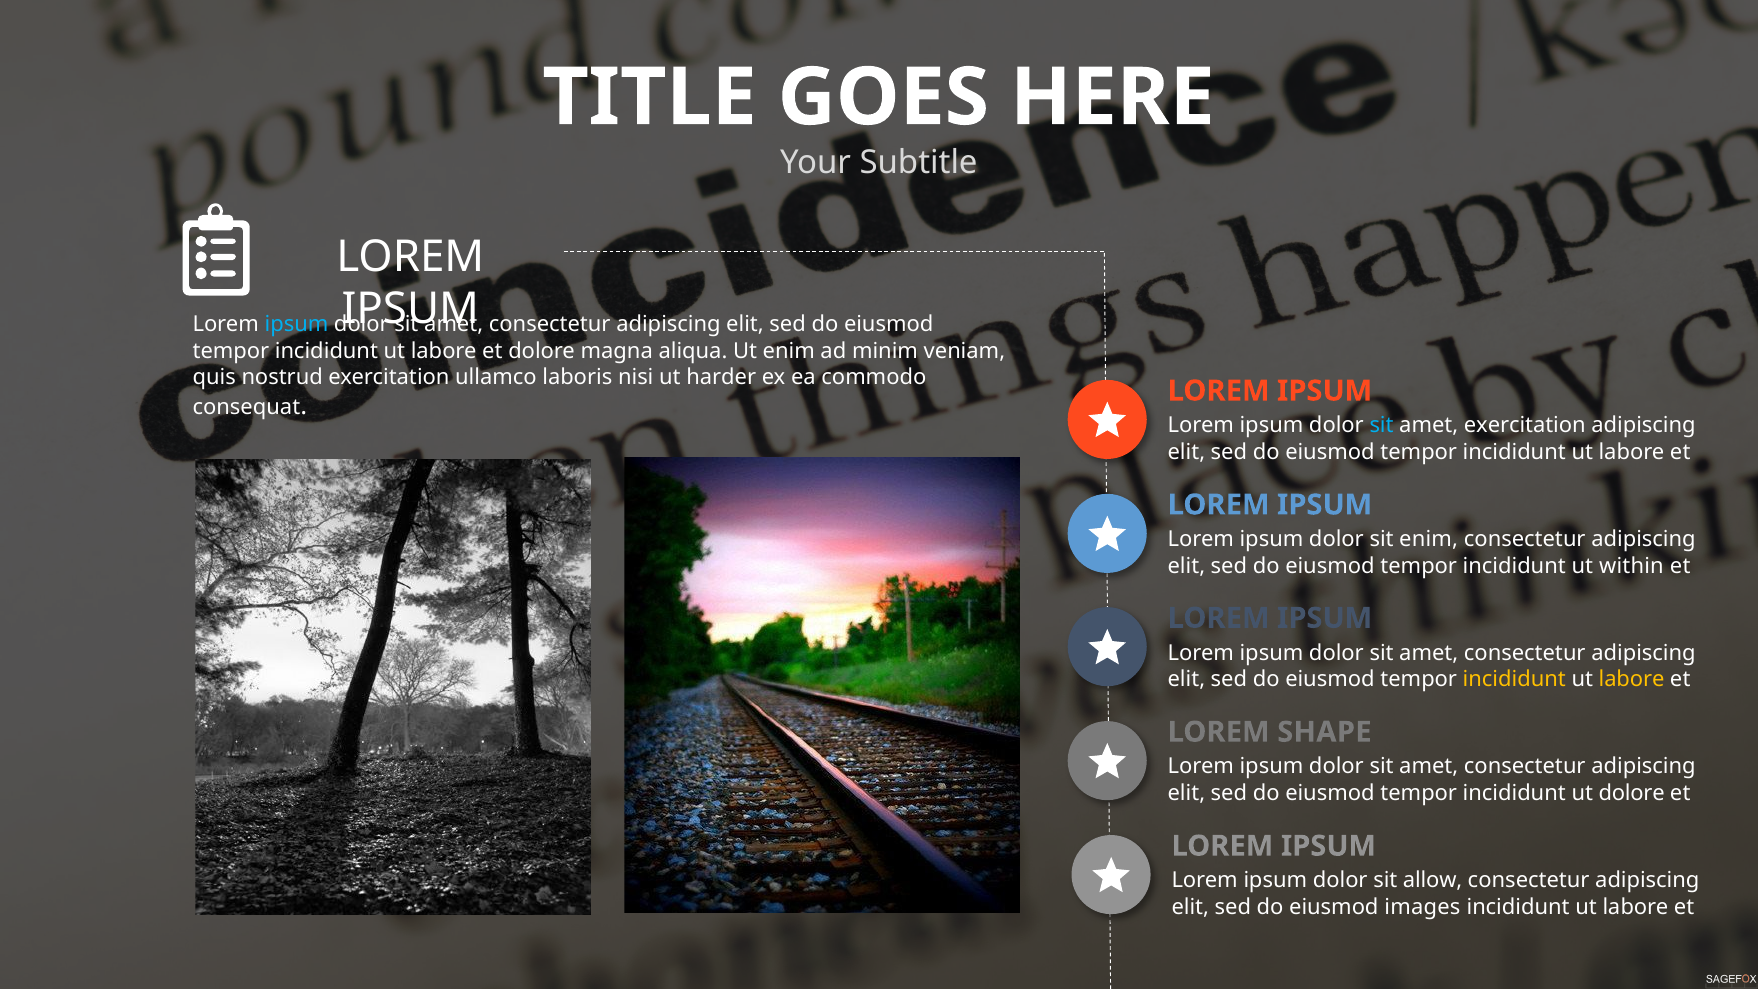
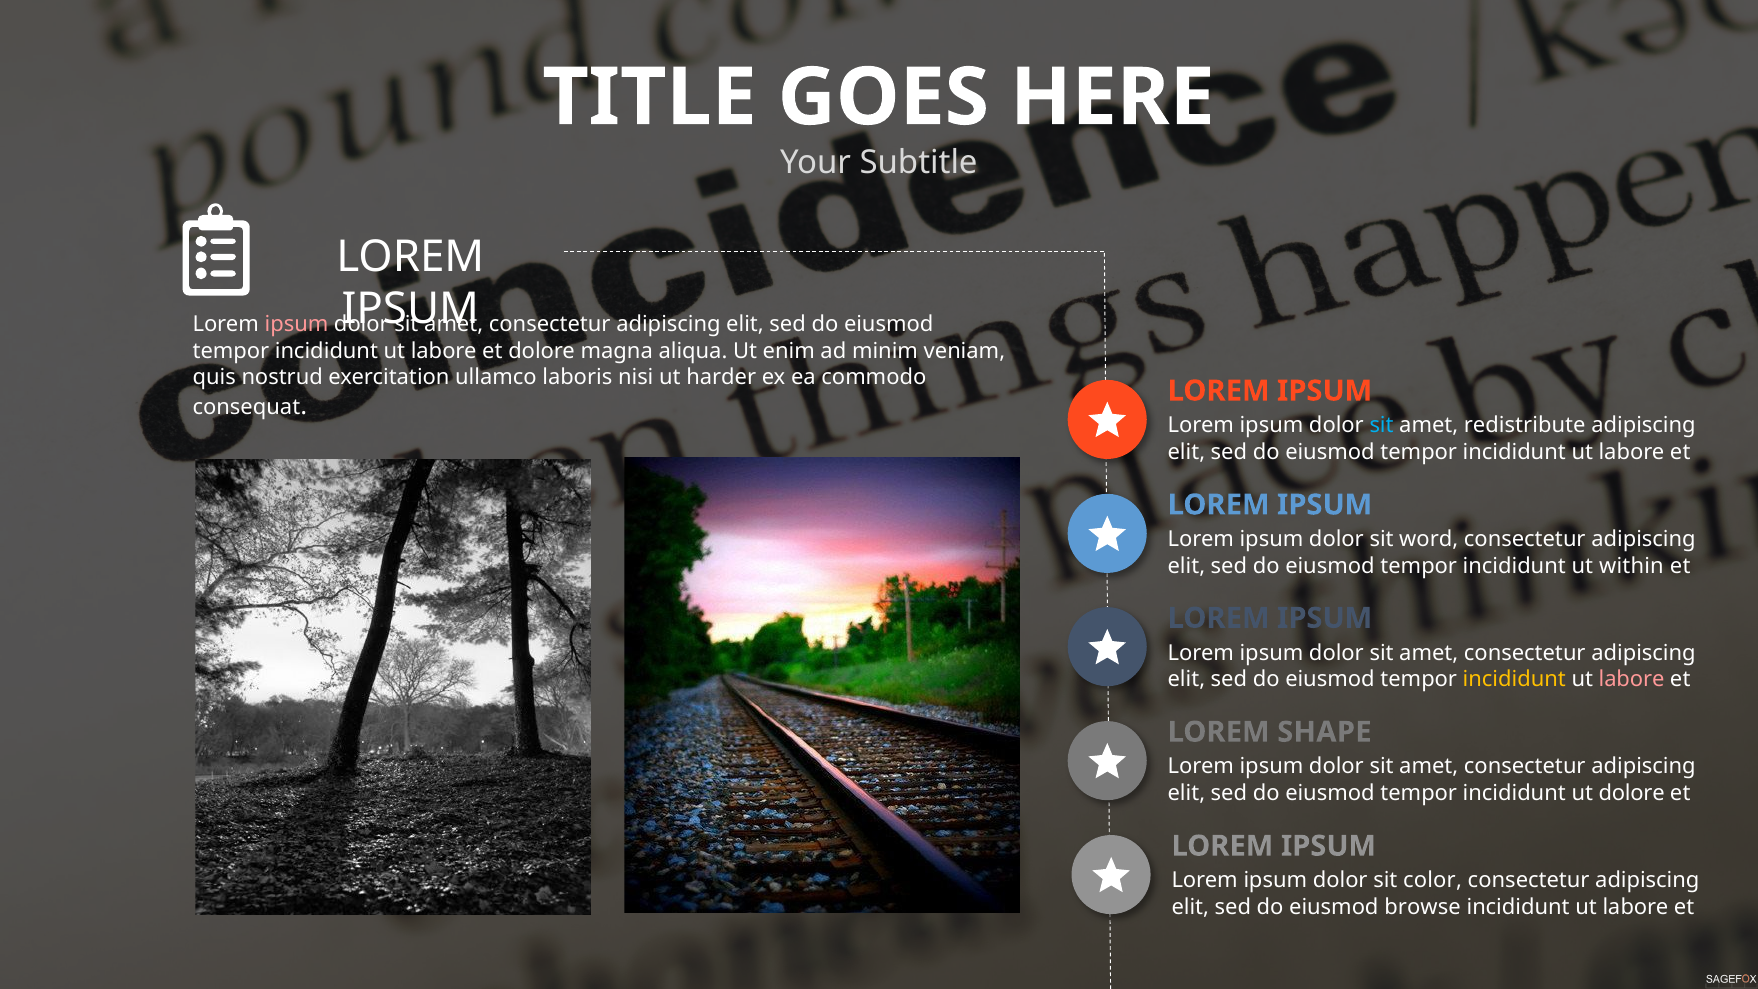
ipsum colour: light blue -> pink (297, 324)
amet exercitation: exercitation -> redistribute (1525, 425)
sit enim: enim -> word (1429, 539)
labore colour: yellow -> pink (1632, 679)
allow: allow -> color (1432, 881)
images: images -> browse (1423, 907)
